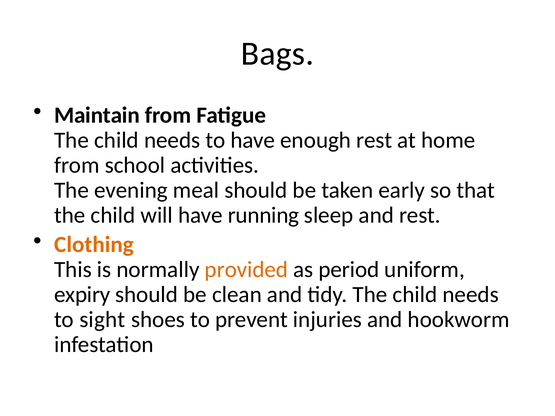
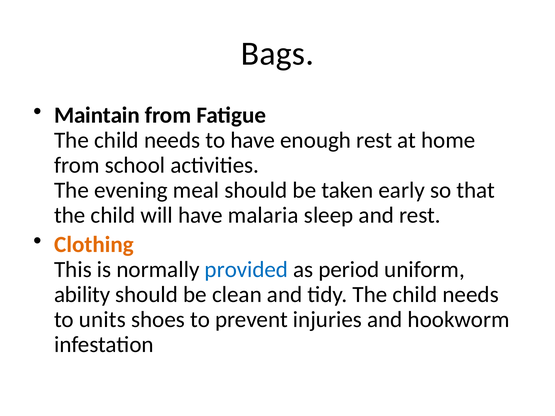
running: running -> malaria (263, 215)
provided colour: orange -> blue (246, 270)
expiry: expiry -> ability (82, 295)
sight: sight -> units (102, 320)
